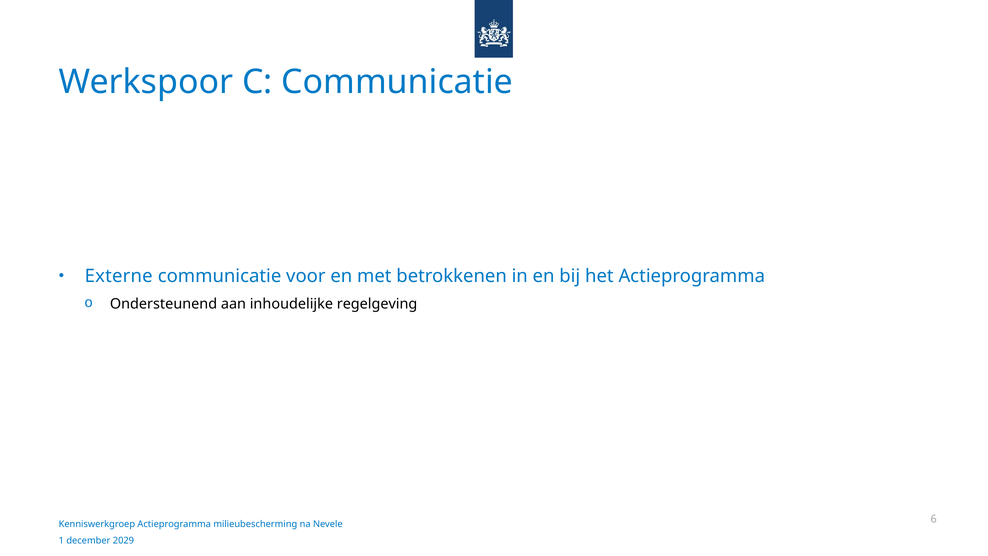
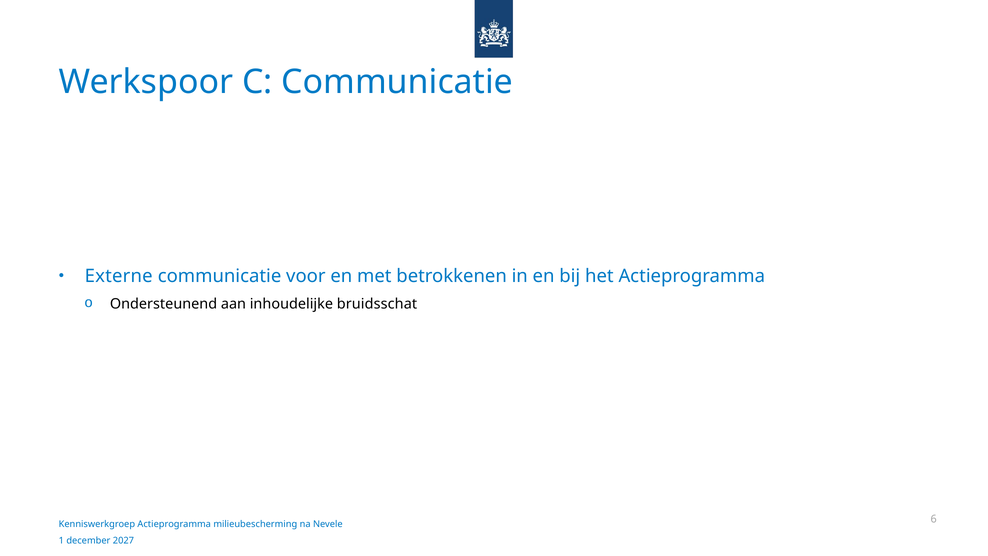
regelgeving: regelgeving -> bruidsschat (377, 304)
2029: 2029 -> 2027 (123, 540)
